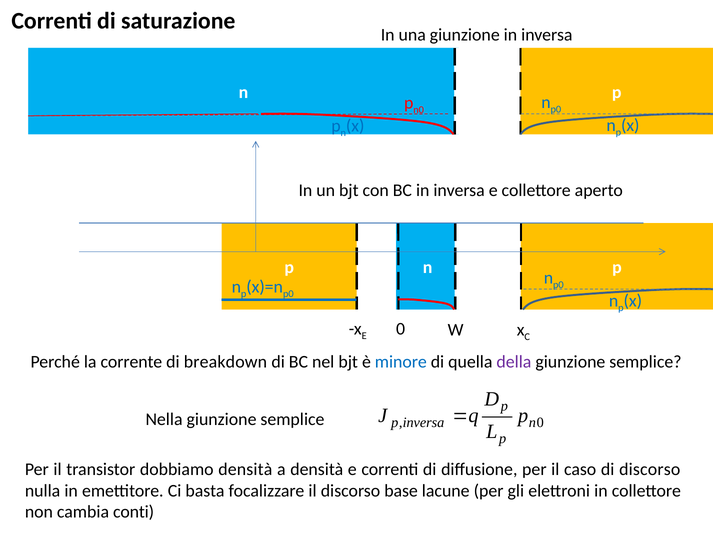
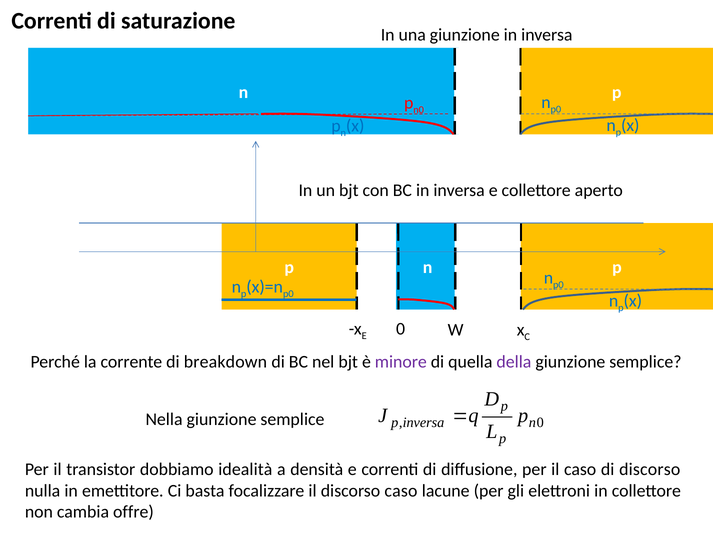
minore colour: blue -> purple (401, 362)
dobbiamo densità: densità -> idealità (245, 469)
discorso base: base -> caso (401, 490)
conti: conti -> offre (133, 512)
